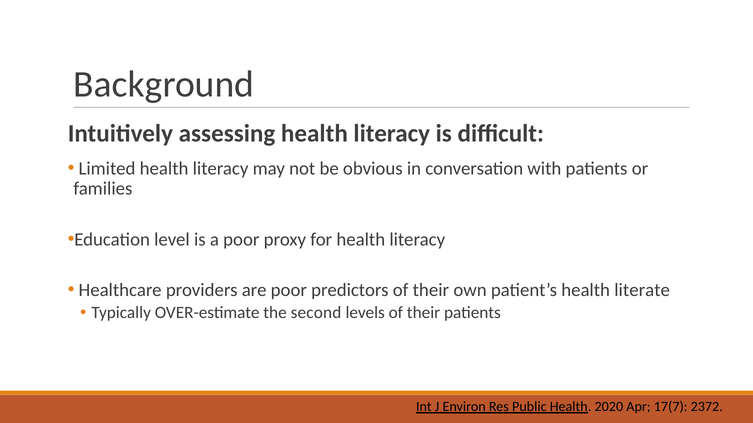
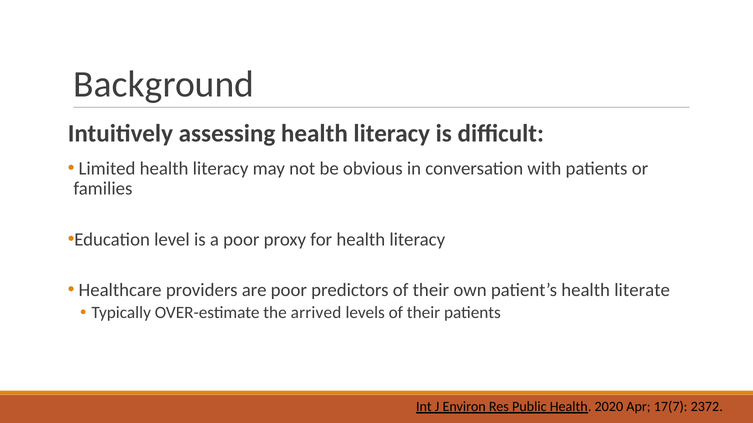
second: second -> arrived (316, 313)
